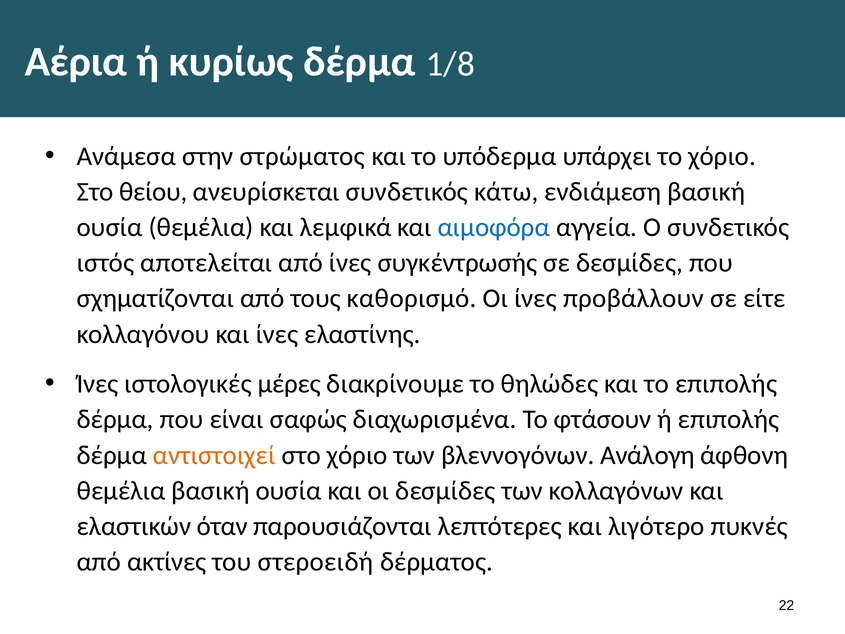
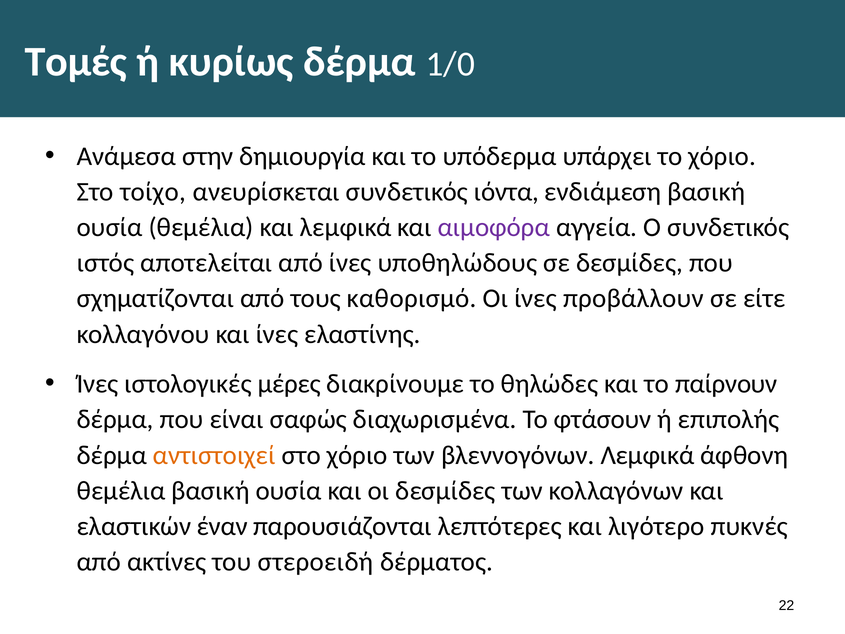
Αέρια: Αέρια -> Τομές (76, 62)
1/8: 1/8 -> 1/0 (450, 64)
στρώματος: στρώματος -> δημιουργία (303, 156)
θείου: θείου -> τοίχο (153, 192)
κάτω: κάτω -> ιόντα (506, 192)
αιμοφόρα colour: blue -> purple (494, 227)
συγκέντρωσής: συγκέντρωσής -> υποθηλώδους (457, 263)
το επιπολής: επιπολής -> παίρνουν (726, 384)
βλεννογόνων Ανάλογη: Ανάλογη -> Λεμφικά (647, 455)
όταν: όταν -> έναν (222, 526)
